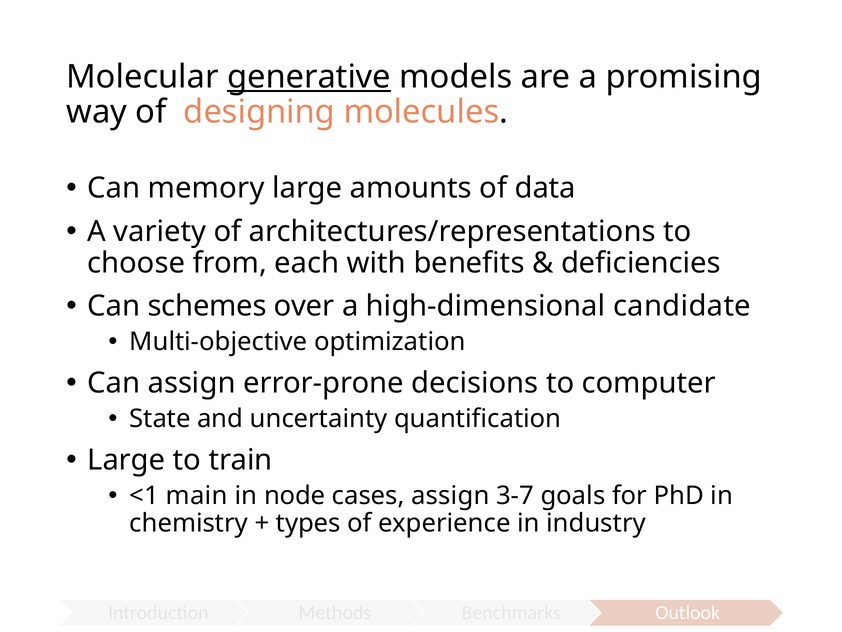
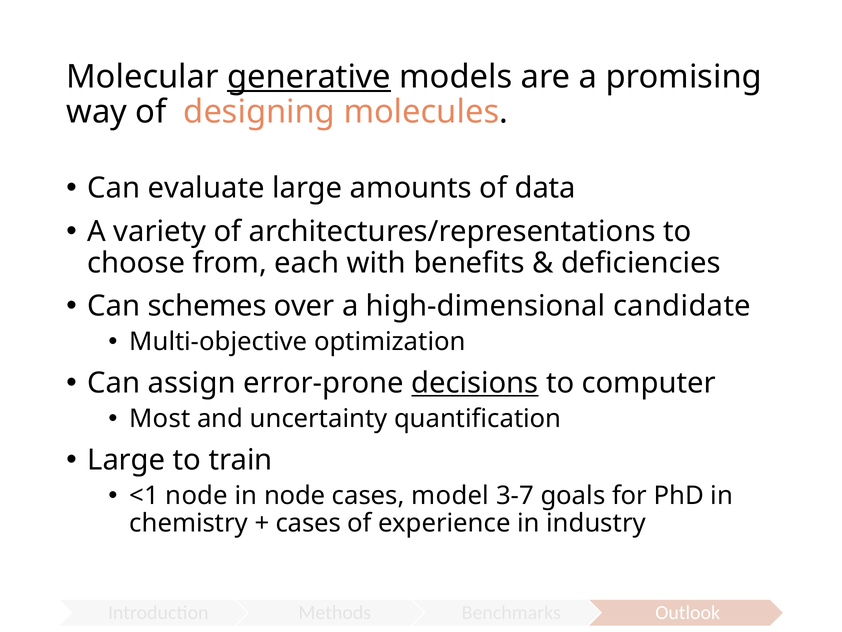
memory: memory -> evaluate (206, 188)
decisions underline: none -> present (475, 383)
State: State -> Most (160, 418)
<1 main: main -> node (197, 495)
cases assign: assign -> model (450, 495)
types: types -> cases (308, 523)
